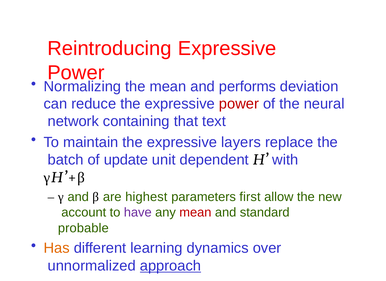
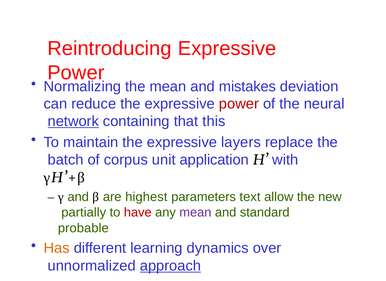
performs: performs -> mistakes (247, 86)
network underline: none -> present (73, 121)
text: text -> this (214, 121)
update: update -> corpus (126, 160)
dependent: dependent -> application (214, 160)
first: first -> text (250, 196)
account: account -> partially (84, 212)
have colour: purple -> red (138, 212)
mean colour: red -> purple (195, 212)
